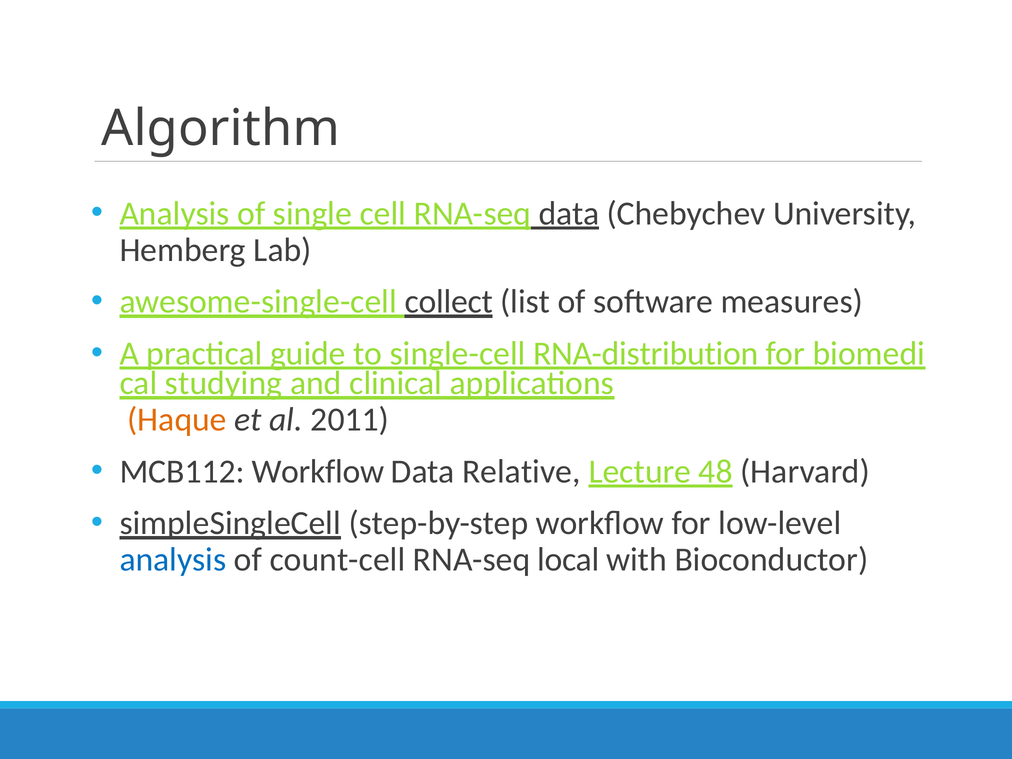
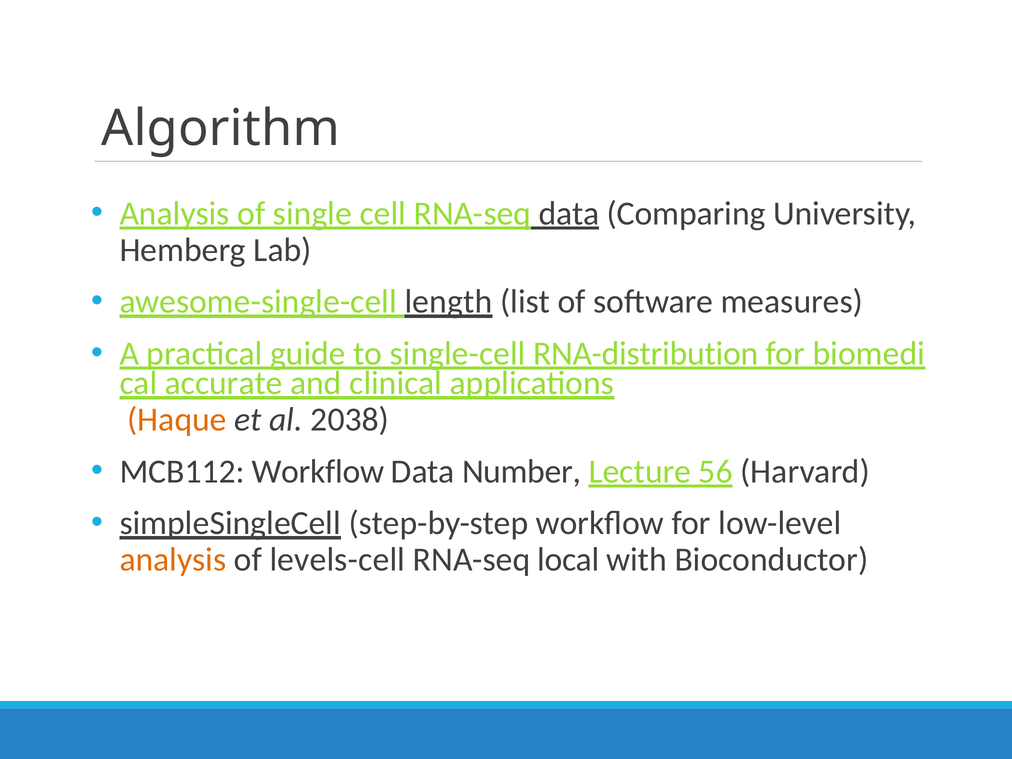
Chebychev: Chebychev -> Comparing (686, 213)
collect: collect -> length (448, 302)
studying: studying -> accurate (224, 383)
2011: 2011 -> 2038 (350, 420)
Relative: Relative -> Number (522, 471)
48: 48 -> 56 (716, 471)
analysis colour: blue -> orange (173, 560)
count-cell: count-cell -> levels-cell (337, 560)
